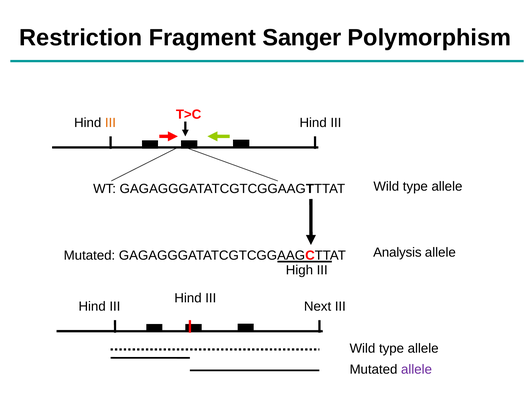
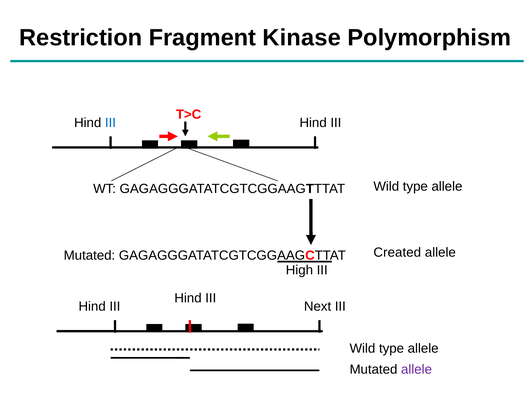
Sanger: Sanger -> Kinase (302, 38)
III colour: orange -> blue (110, 123)
Analysis: Analysis -> Created (397, 252)
